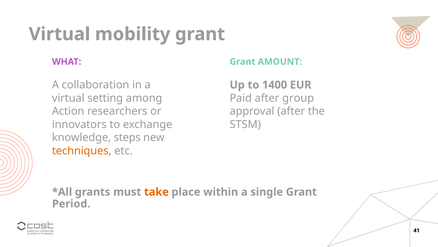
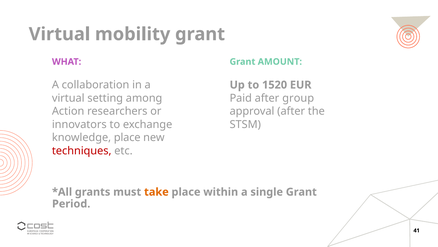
1400: 1400 -> 1520 (275, 85)
knowledge steps: steps -> place (127, 137)
techniques colour: orange -> red (82, 150)
